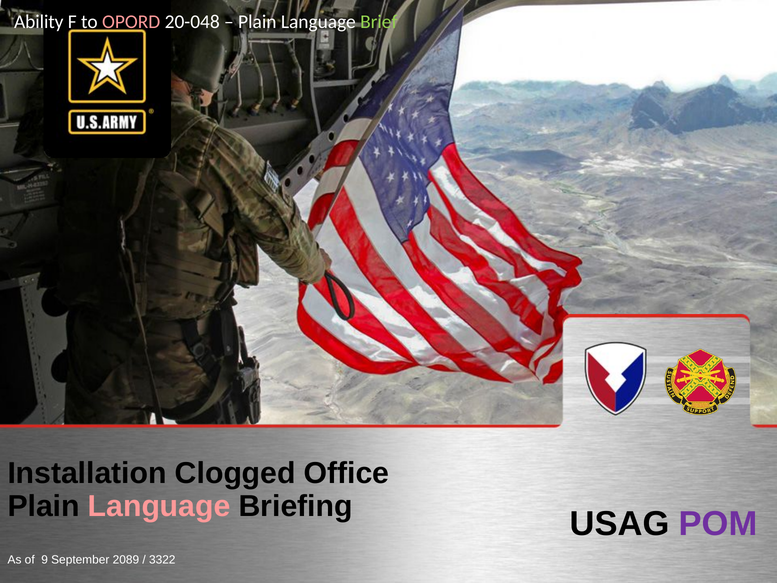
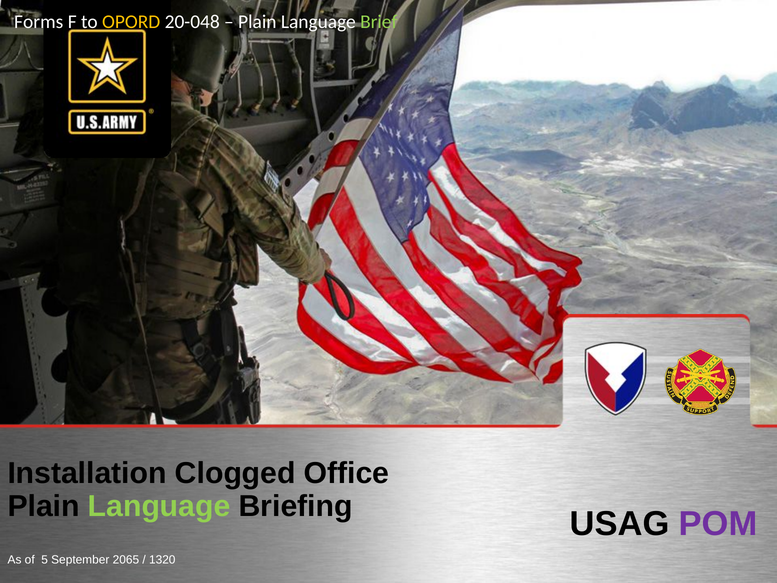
Ability: Ability -> Forms (39, 22)
OPORD colour: pink -> yellow (131, 22)
Language colour: pink -> light green (159, 506)
9: 9 -> 5 (45, 559)
2089: 2089 -> 2065 (126, 559)
3322: 3322 -> 1320 (162, 559)
